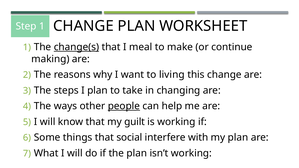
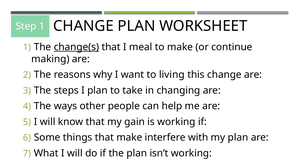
people underline: present -> none (124, 106)
guilt: guilt -> gain (135, 122)
that social: social -> make (129, 138)
